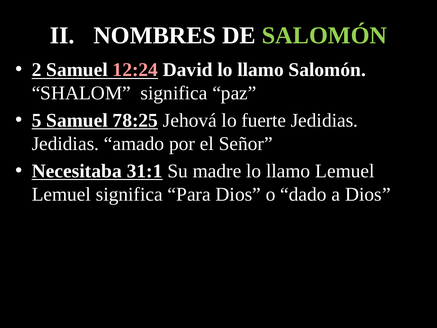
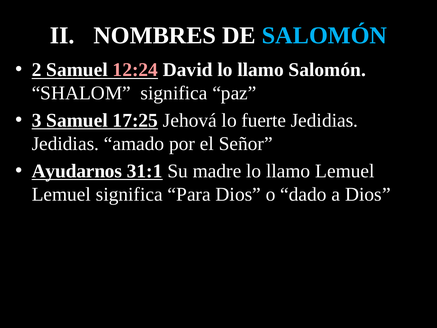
SALOMÓN colour: light green -> light blue (324, 36)
5: 5 -> 3 (37, 120)
78:25: 78:25 -> 17:25 (135, 120)
Necesitaba: Necesitaba -> Ayudarnos (77, 171)
